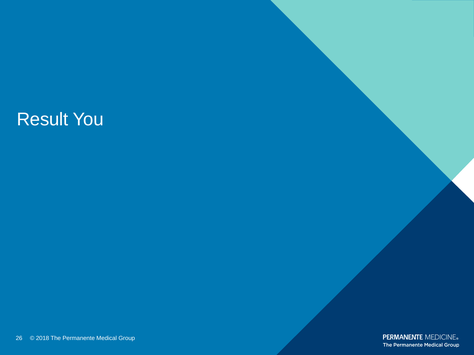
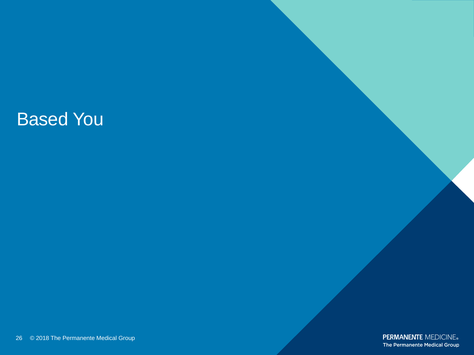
Result: Result -> Based (42, 120)
